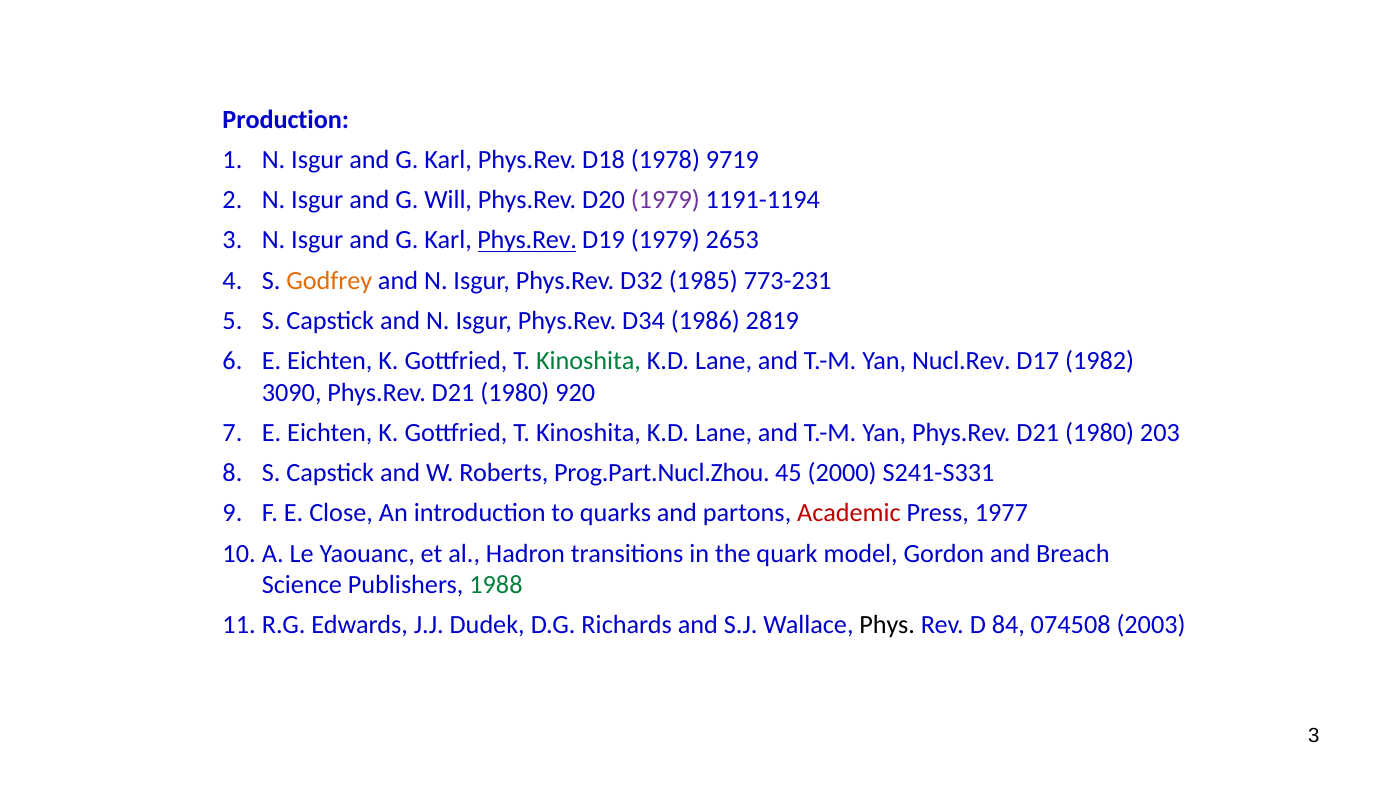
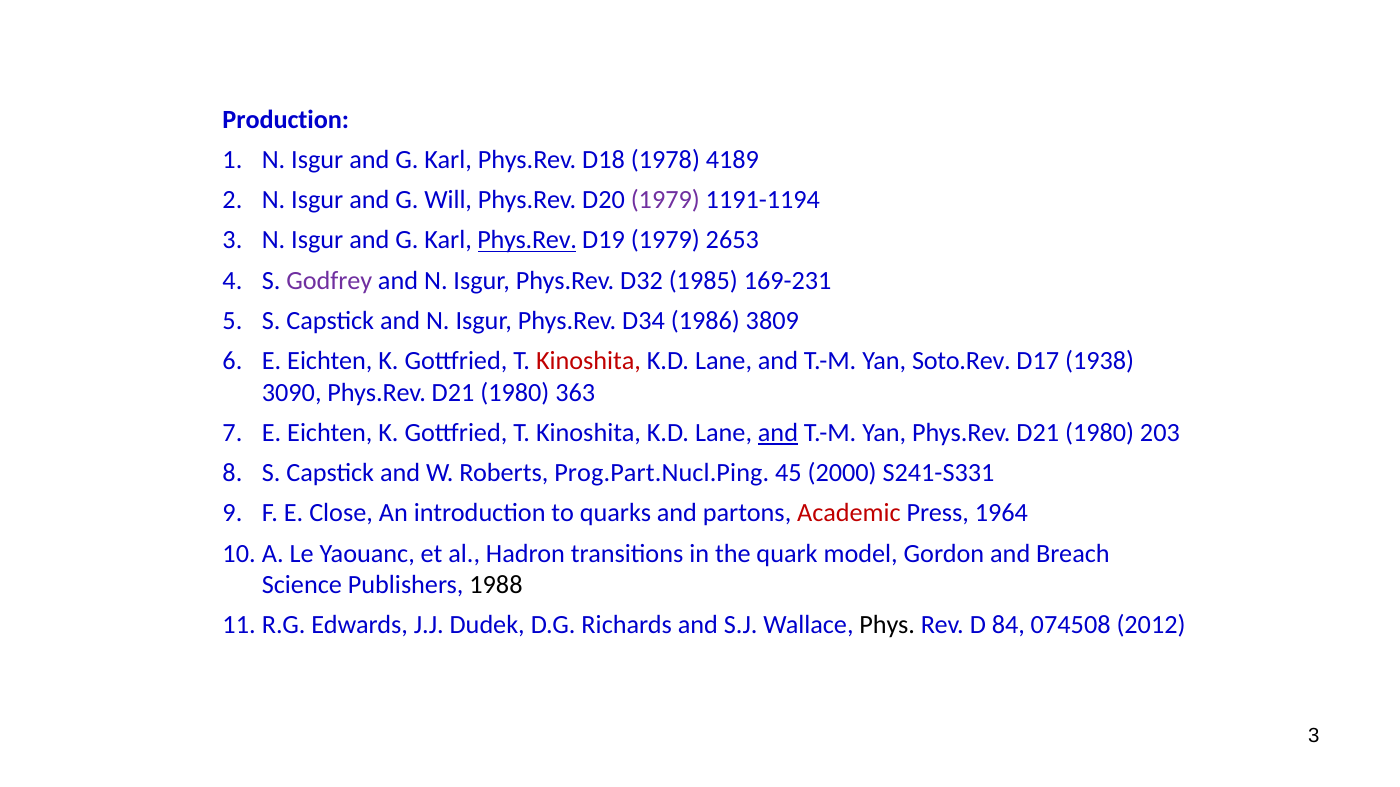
9719: 9719 -> 4189 (732, 160)
Godfrey colour: orange -> purple (329, 281)
773-231: 773-231 -> 169-231 (788, 281)
2819: 2819 -> 3809 (772, 321)
Kinoshita colour: green -> red (588, 361)
Nucl.Rev: Nucl.Rev -> Soto.Rev (961, 361)
1982: 1982 -> 1938 (1100, 361)
920: 920 -> 363 (575, 393)
and underline: none -> present (778, 433)
Prog.Part.Nucl.Zhou: Prog.Part.Nucl.Zhou -> Prog.Part.Nucl.Ping (662, 473)
1977: 1977 -> 1964 (1001, 513)
1988 colour: green -> black (496, 585)
2003: 2003 -> 2012 (1151, 625)
